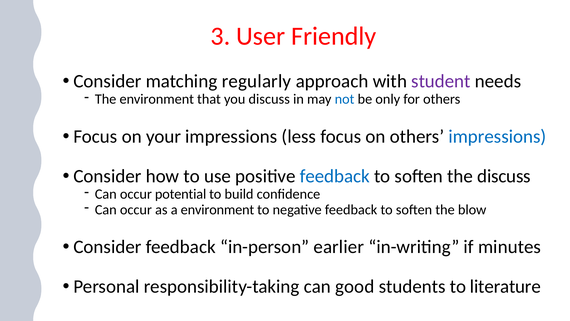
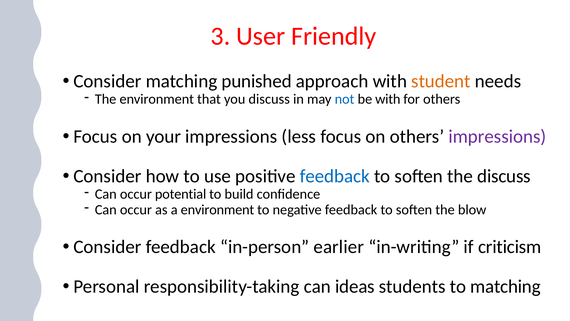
regularly: regularly -> punished (257, 81)
student colour: purple -> orange (441, 81)
be only: only -> with (388, 99)
impressions colour: blue -> purple (497, 136)
minutes: minutes -> criticism (510, 247)
good: good -> ideas (355, 286)
to literature: literature -> matching (505, 286)
